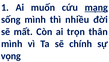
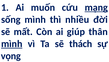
trọn: trọn -> giúp (76, 31)
mình underline: none -> present (12, 43)
chính: chính -> thách (81, 43)
